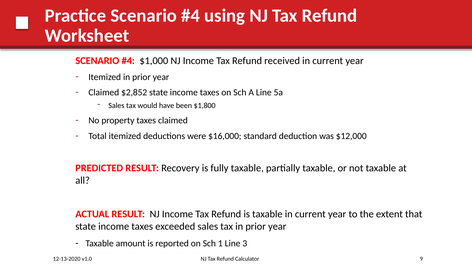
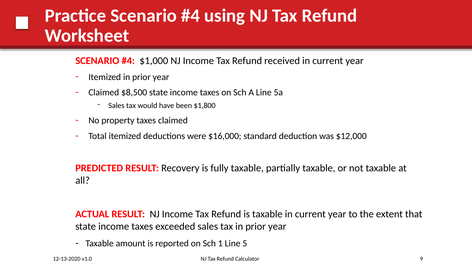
$2,852: $2,852 -> $8,500 (134, 93)
3: 3 -> 5 (245, 244)
